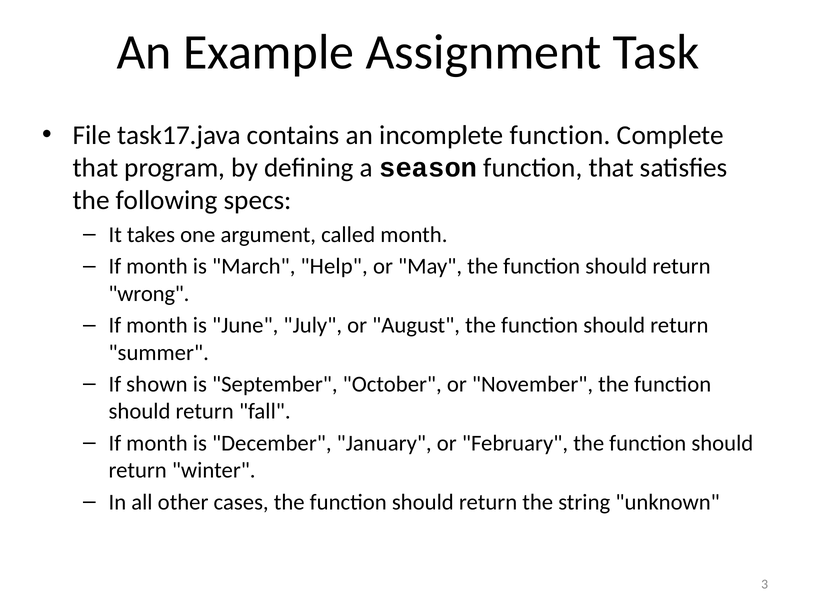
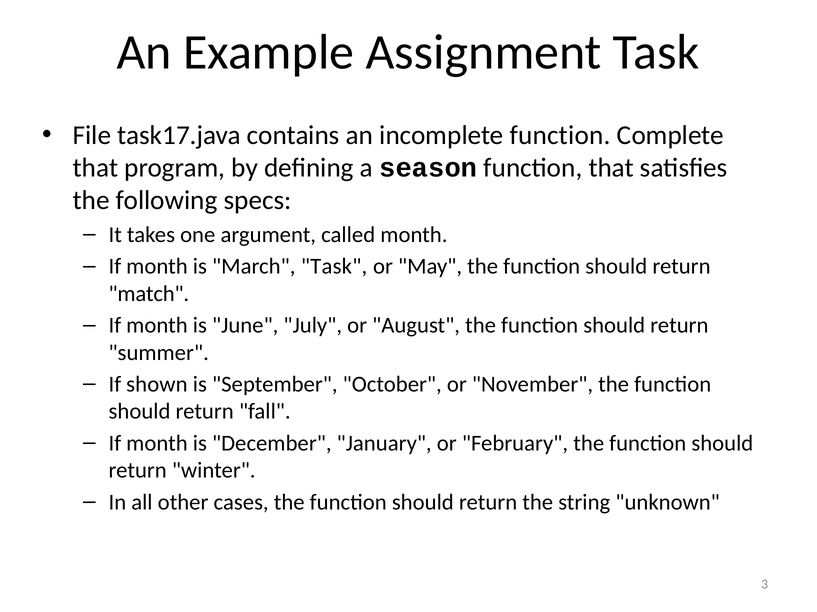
March Help: Help -> Task (334, 267)
wrong: wrong -> match (149, 294)
